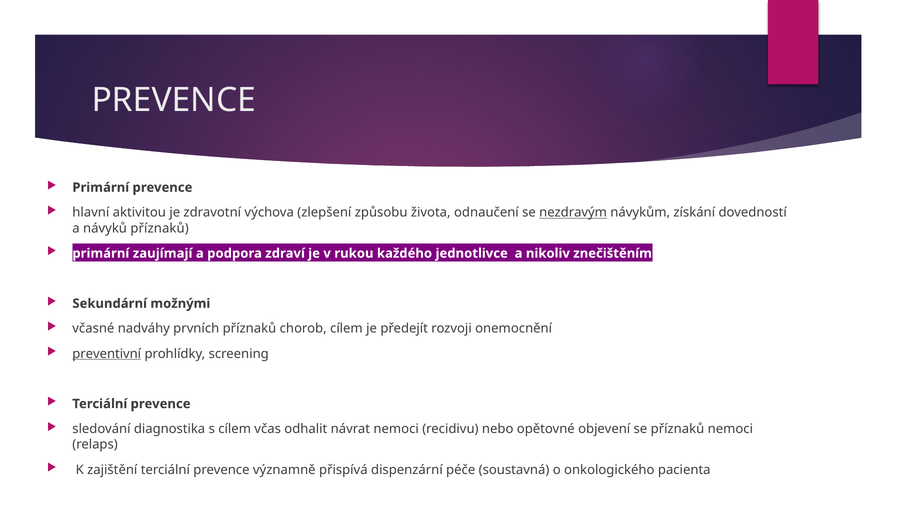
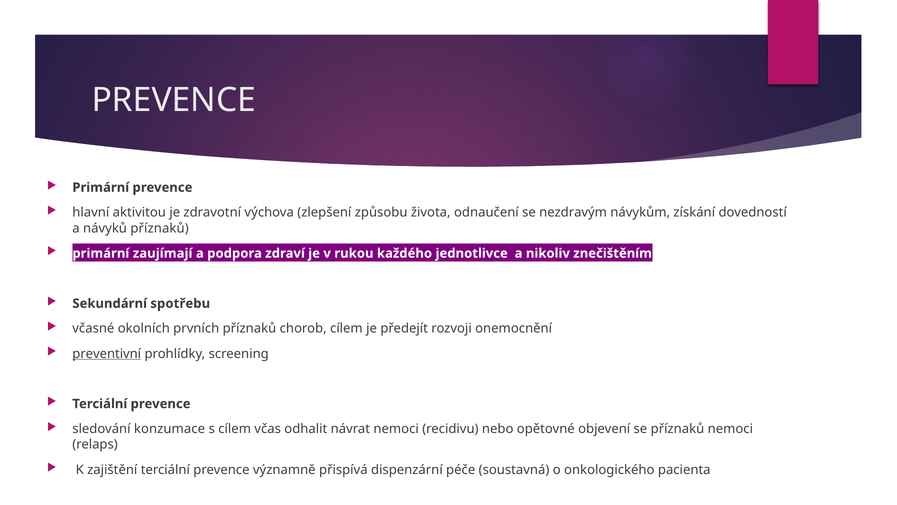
nezdravým underline: present -> none (573, 212)
možnými: možnými -> spotřebu (180, 303)
nadváhy: nadváhy -> okolních (144, 328)
diagnostika: diagnostika -> konzumace (170, 429)
